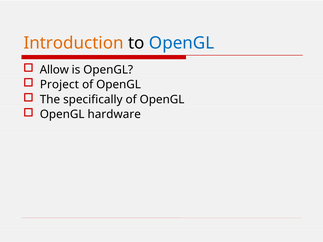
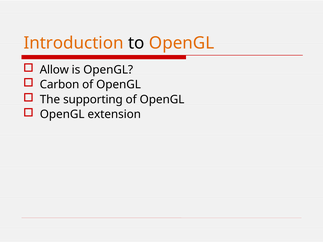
OpenGL colour: blue -> orange (182, 43)
Project: Project -> Carbon (60, 85)
specifically: specifically -> supporting (93, 100)
hardware: hardware -> extension (114, 114)
